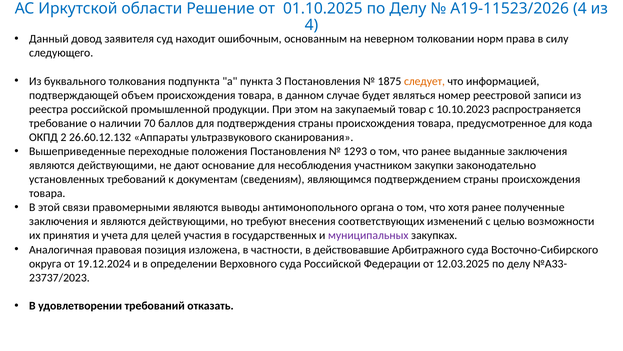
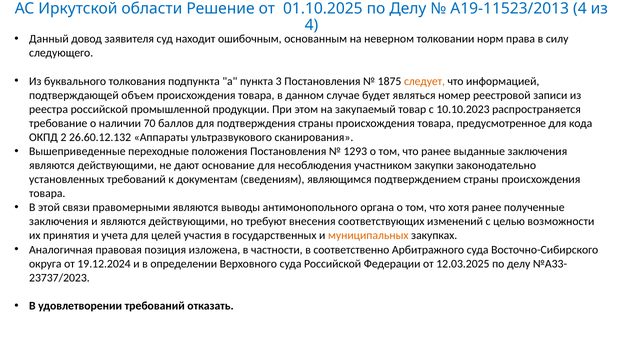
А19-11523/2026: А19-11523/2026 -> А19-11523/2013 (510, 8)
муниципальных colour: purple -> orange (368, 235)
действовавшие: действовавшие -> соответственно (351, 249)
